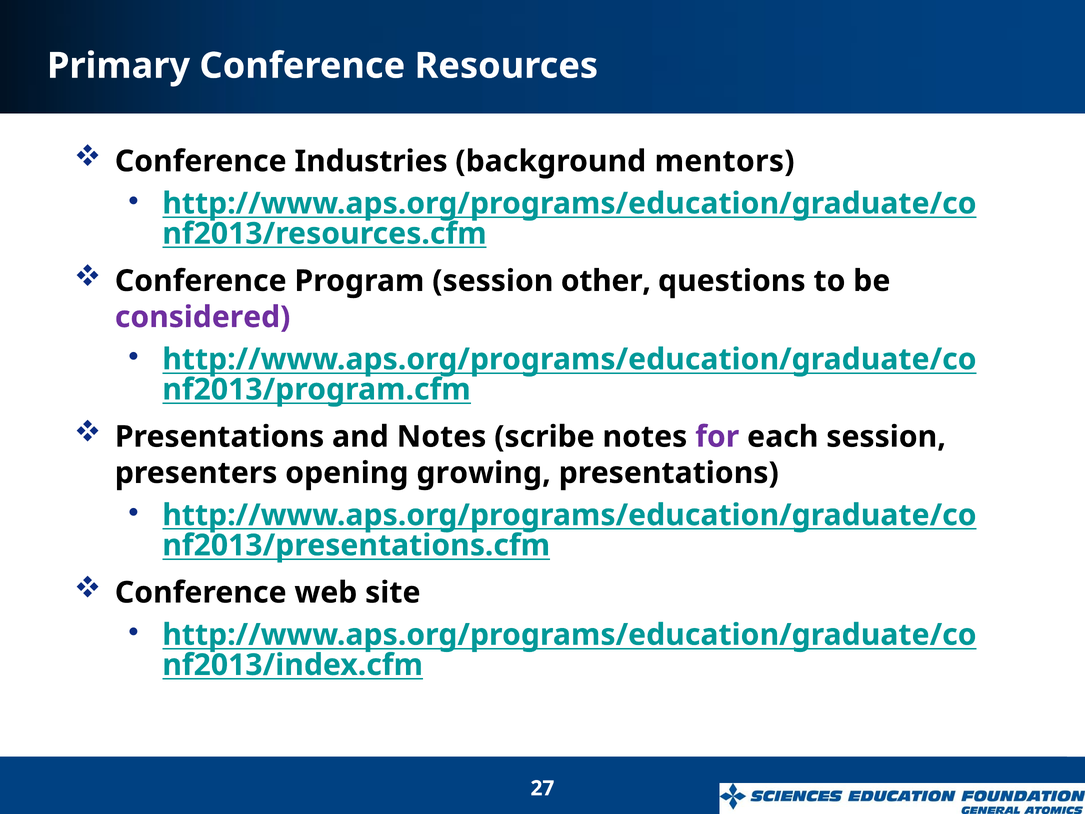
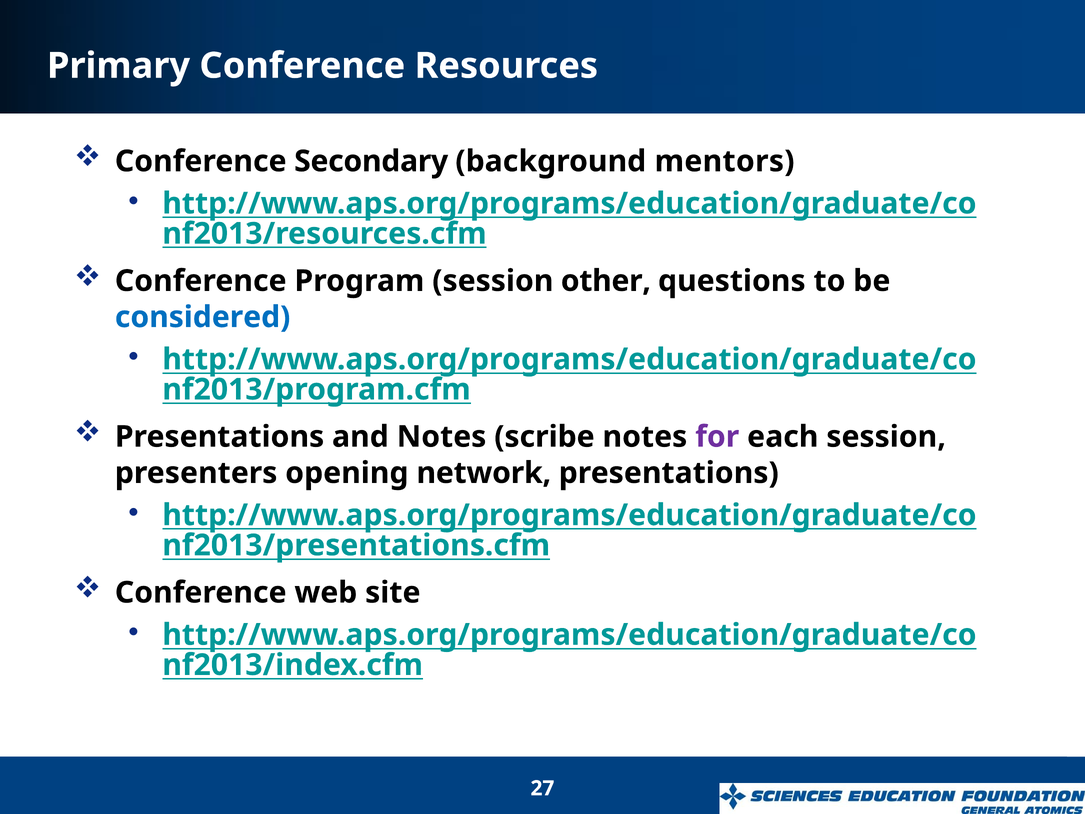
Industries: Industries -> Secondary (371, 161)
considered colour: purple -> blue (203, 317)
growing: growing -> network (484, 473)
